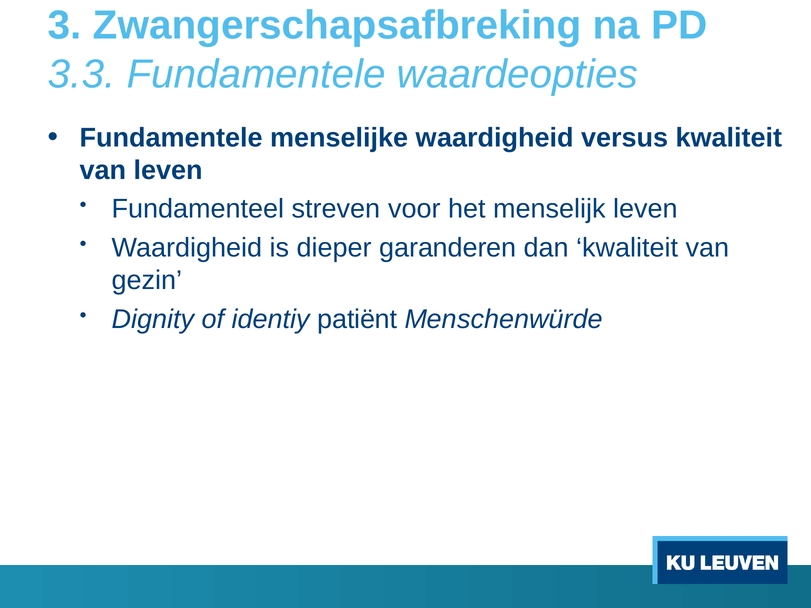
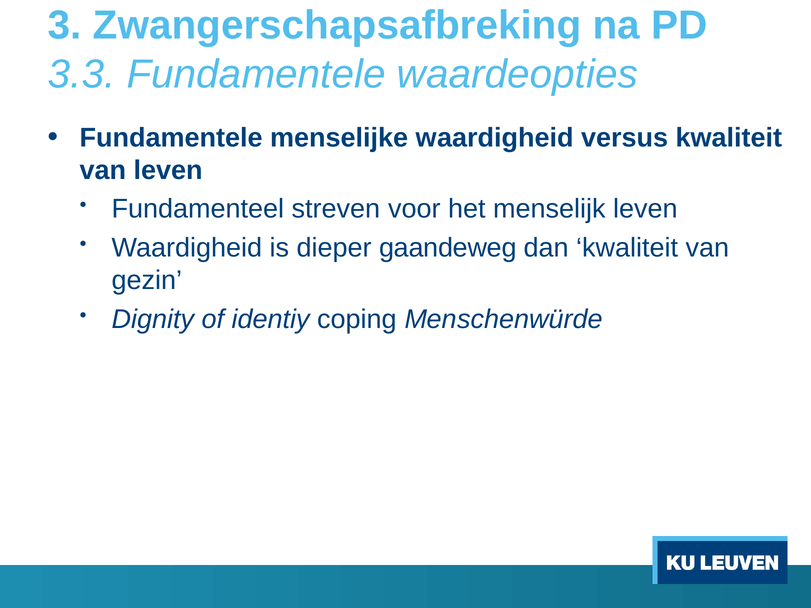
garanderen: garanderen -> gaandeweg (448, 248)
patiënt: patiënt -> coping (357, 319)
